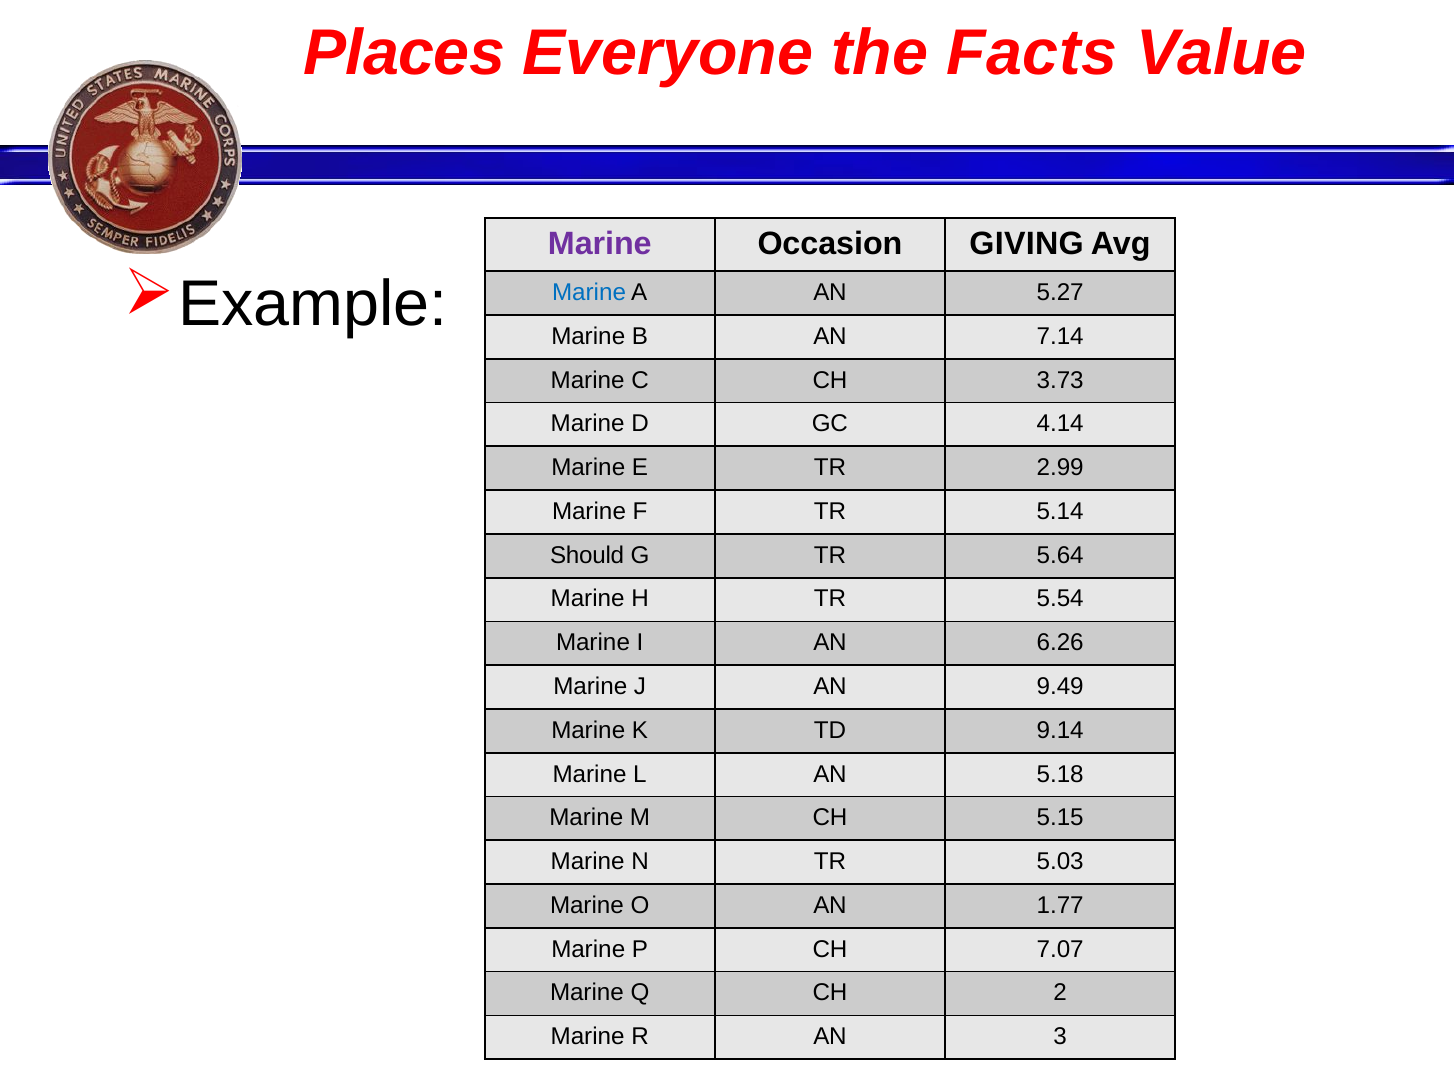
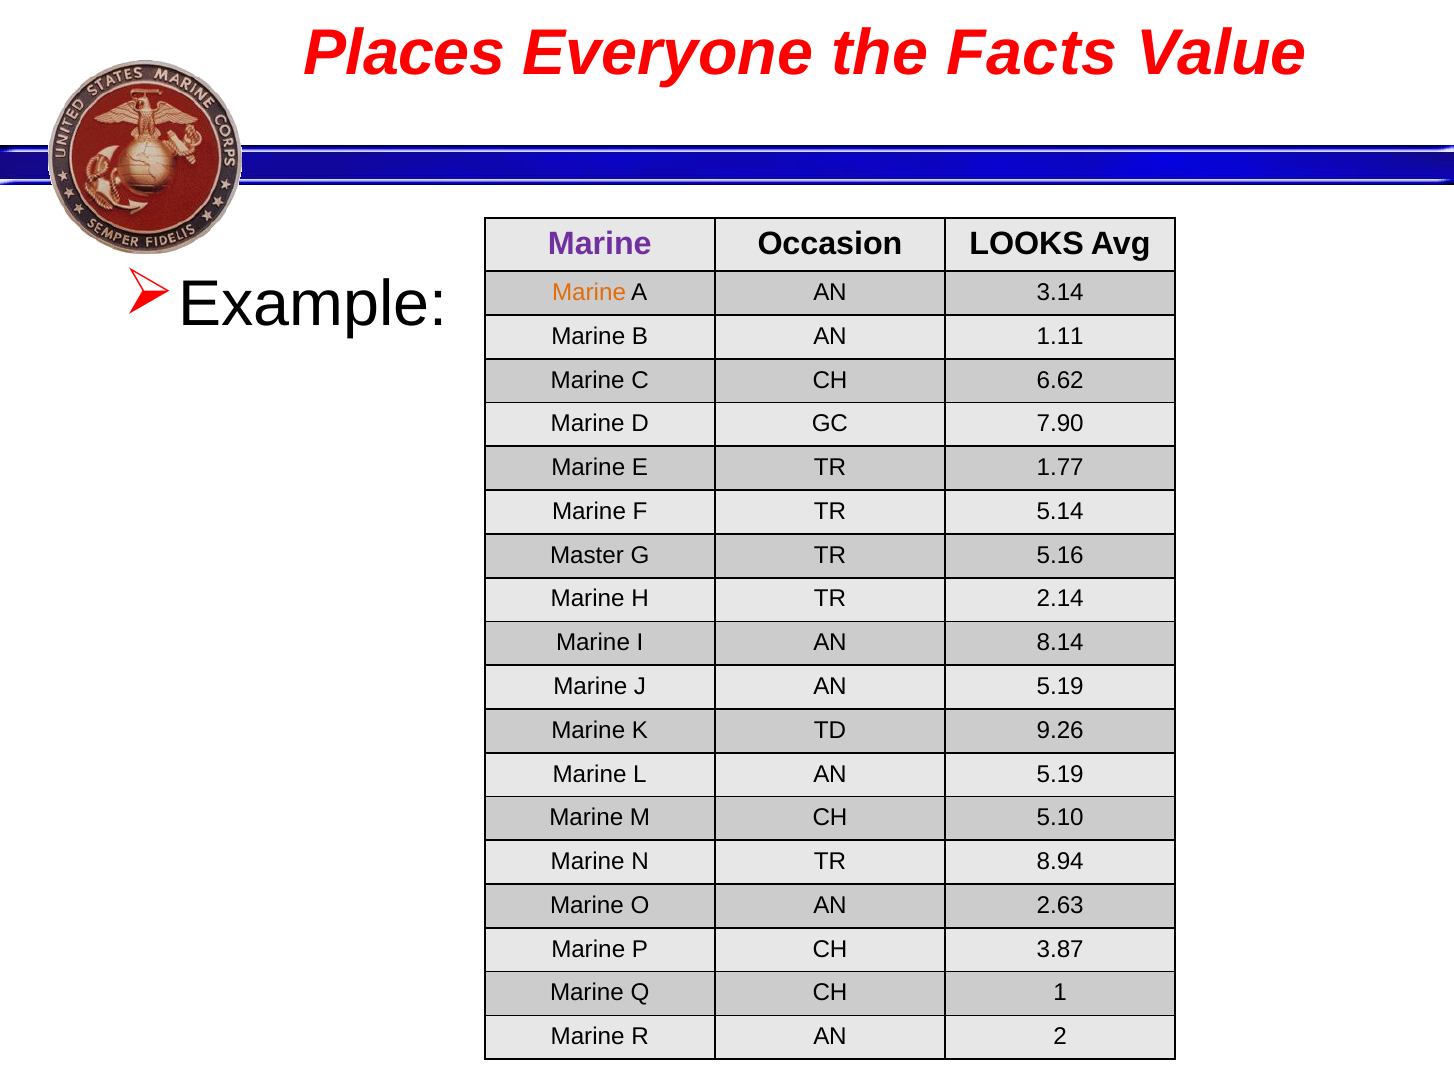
GIVING: GIVING -> LOOKS (1027, 244)
Marine colour: blue -> orange (589, 293)
5.27: 5.27 -> 3.14 (1060, 293)
7.14: 7.14 -> 1.11 (1060, 337)
3.73: 3.73 -> 6.62 (1060, 380)
4.14: 4.14 -> 7.90 (1060, 424)
2.99: 2.99 -> 1.77 (1060, 468)
Should: Should -> Master (587, 555)
5.64: 5.64 -> 5.16 (1060, 555)
5.54: 5.54 -> 2.14 (1060, 599)
6.26: 6.26 -> 8.14 (1060, 643)
J AN 9.49: 9.49 -> 5.19 (1060, 687)
9.14: 9.14 -> 9.26 (1060, 731)
L AN 5.18: 5.18 -> 5.19 (1060, 774)
5.15: 5.15 -> 5.10 (1060, 818)
5.03: 5.03 -> 8.94 (1060, 862)
1.77: 1.77 -> 2.63 (1060, 906)
7.07: 7.07 -> 3.87 (1060, 950)
2: 2 -> 1 (1060, 993)
3: 3 -> 2 (1060, 1037)
